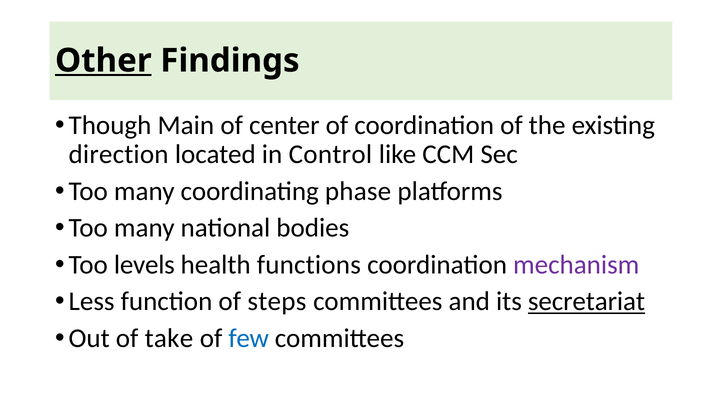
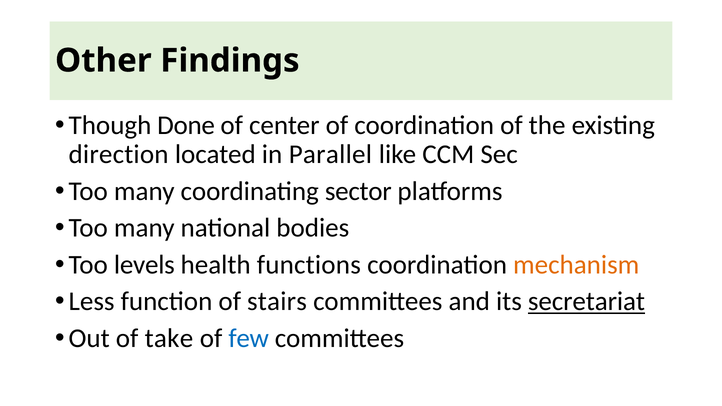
Other underline: present -> none (103, 61)
Main: Main -> Done (186, 125)
Control: Control -> Parallel (330, 155)
phase: phase -> sector (358, 191)
mechanism colour: purple -> orange (576, 265)
steps: steps -> stairs (277, 302)
